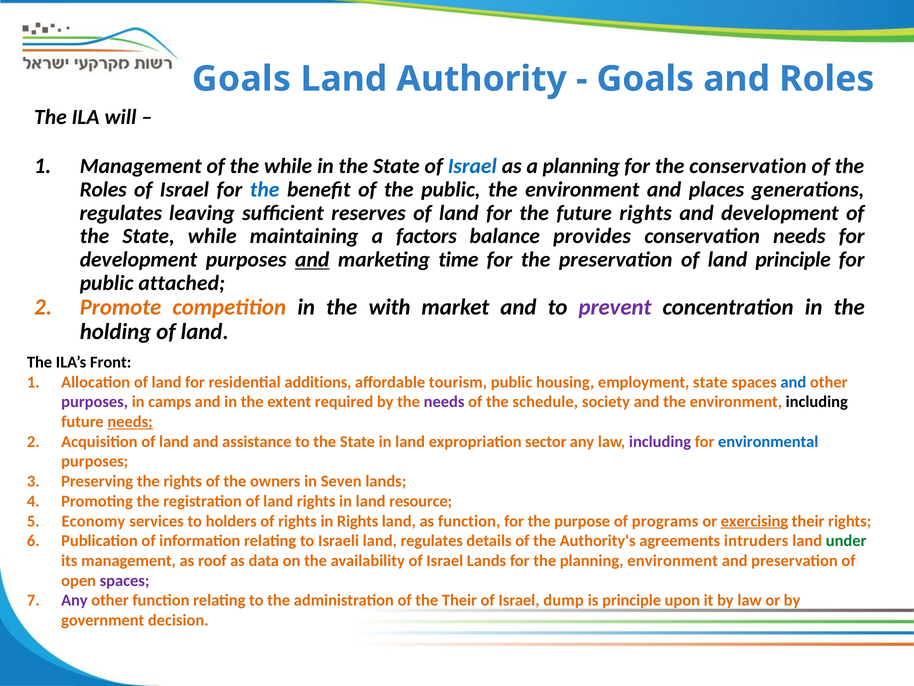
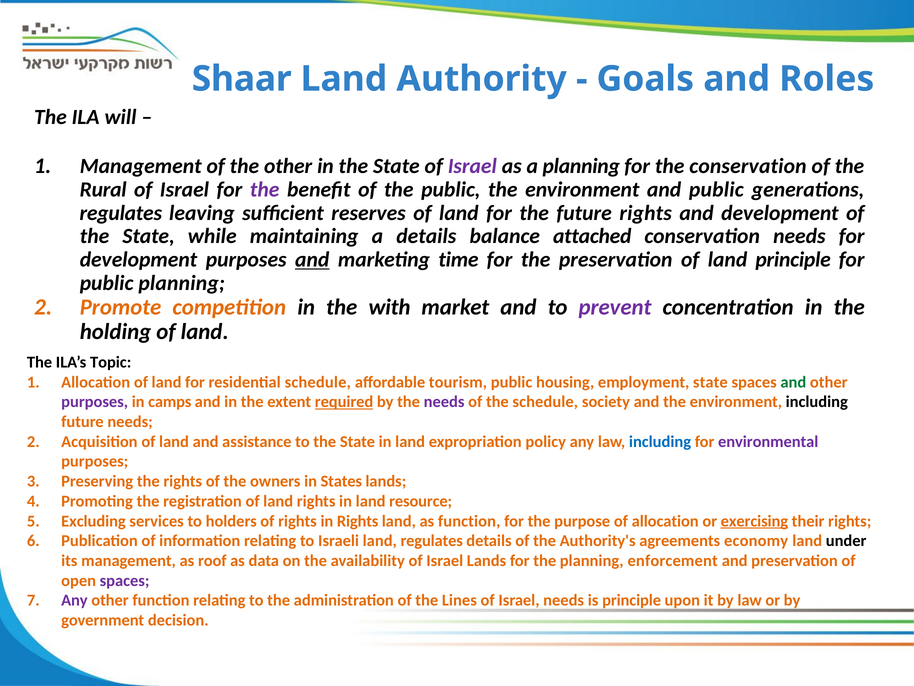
Goals: Goals -> Shaar (242, 79)
the while: while -> other (288, 166)
Israel colour: blue -> purple (472, 166)
Roles: Roles -> Rural (103, 189)
the colour: blue -> purple (265, 189)
and places: places -> public (716, 189)
a factors: factors -> details (426, 236)
provides: provides -> attached (592, 236)
public attached: attached -> planning (182, 283)
Front: Front -> Topic (111, 362)
residential additions: additions -> schedule (318, 382)
and colour: blue -> green (793, 382)
required underline: none -> present (344, 402)
needs underline: present -> none (130, 422)
sector: sector -> policy (546, 441)
including colour: purple -> blue (660, 441)
environmental colour: blue -> purple (768, 441)
Seven: Seven -> States (341, 481)
Economy: Economy -> Excluding (94, 521)
of programs: programs -> allocation (665, 521)
intruders: intruders -> economy (756, 541)
under colour: green -> black (846, 541)
planning environment: environment -> enforcement (673, 560)
the Their: Their -> Lines (459, 600)
Israel dump: dump -> needs (564, 600)
